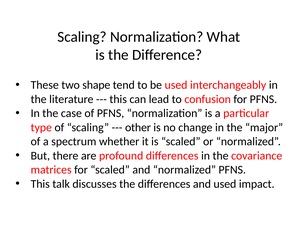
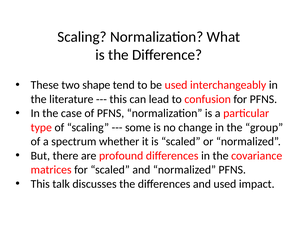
other: other -> some (138, 127)
major: major -> group (264, 127)
